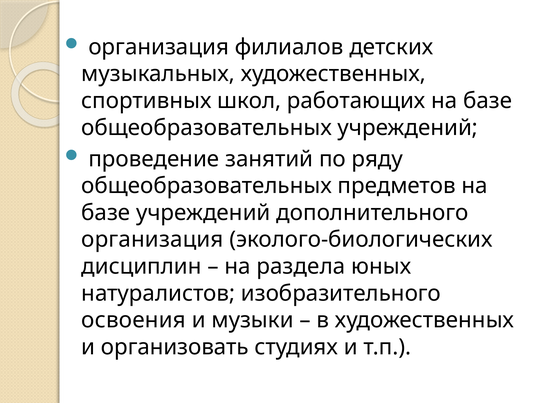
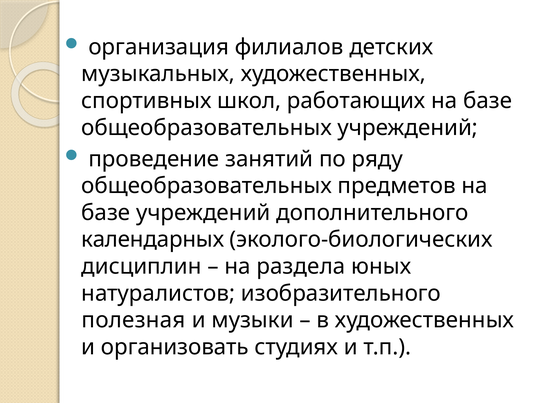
организация: организация -> календарных (153, 239)
освоения: освоения -> полезная (134, 320)
